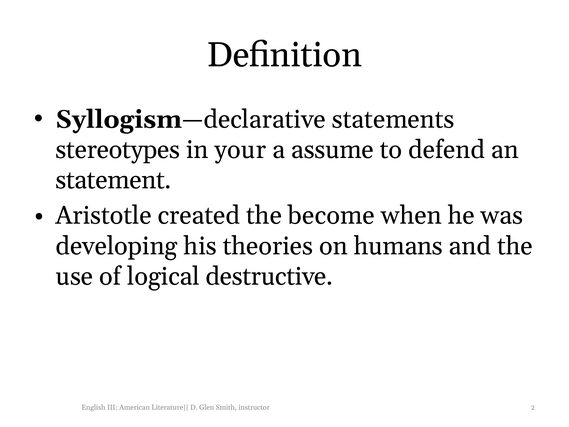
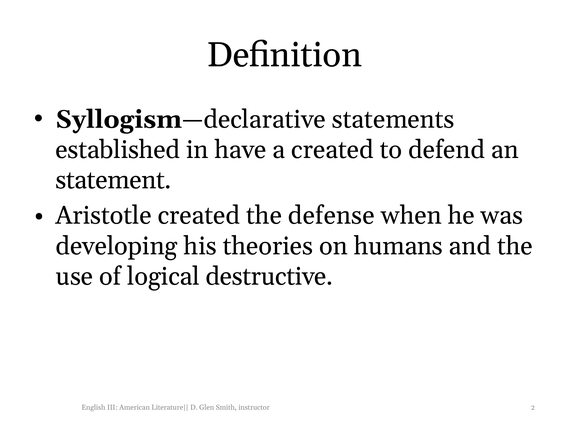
stereotypes: stereotypes -> established (118, 150)
your: your -> have (240, 150)
a assume: assume -> created (332, 150)
become: become -> defense (331, 215)
